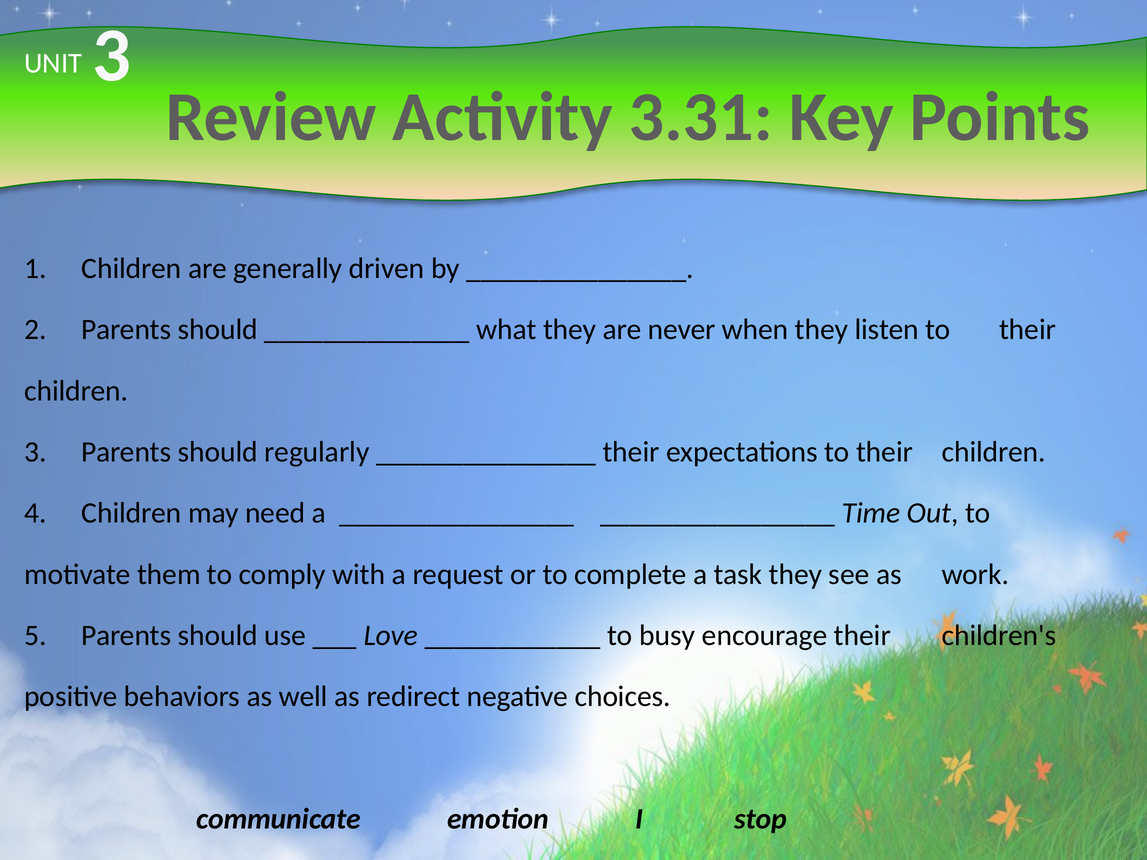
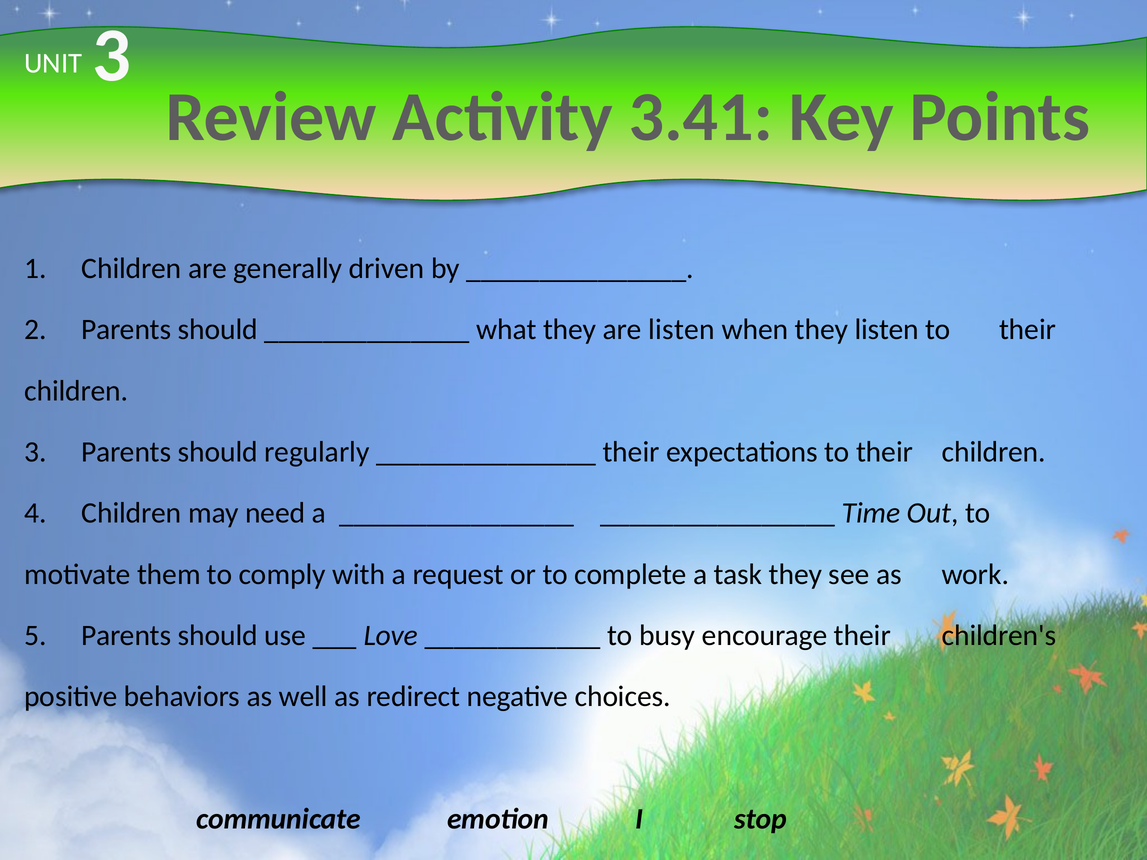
3.31: 3.31 -> 3.41 (701, 117)
are never: never -> listen (681, 330)
